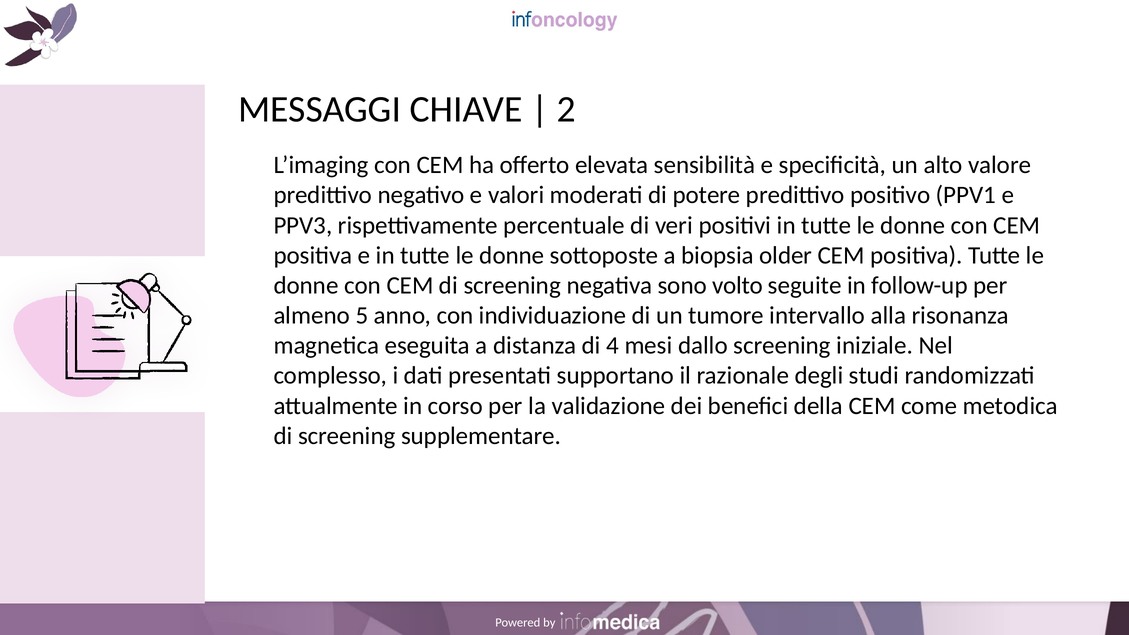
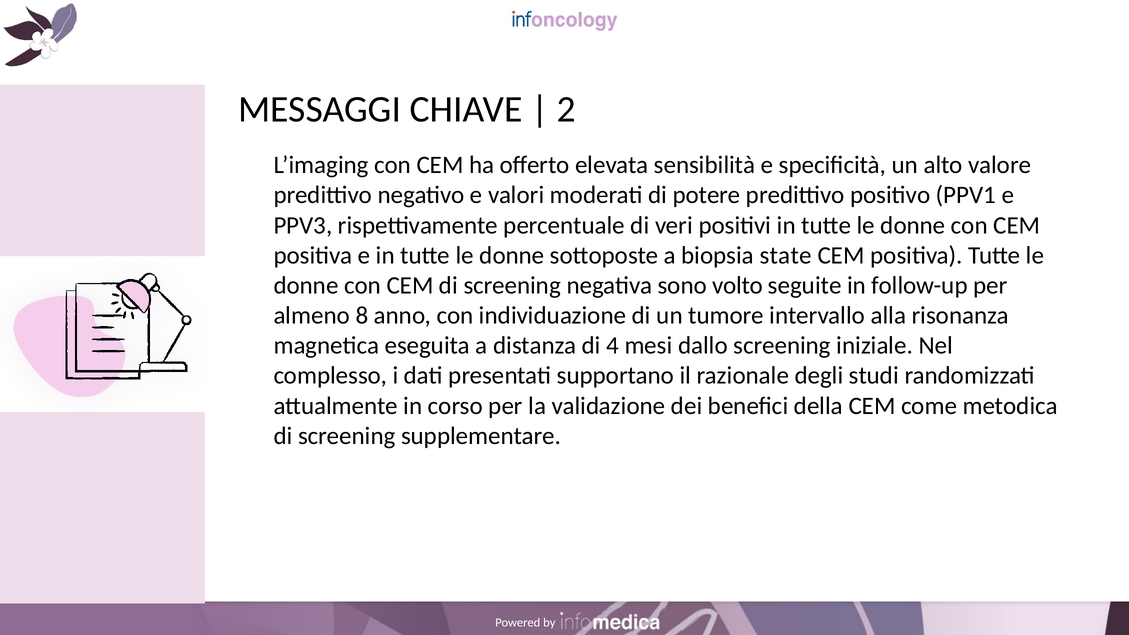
older: older -> state (786, 255)
5: 5 -> 8 (362, 316)
